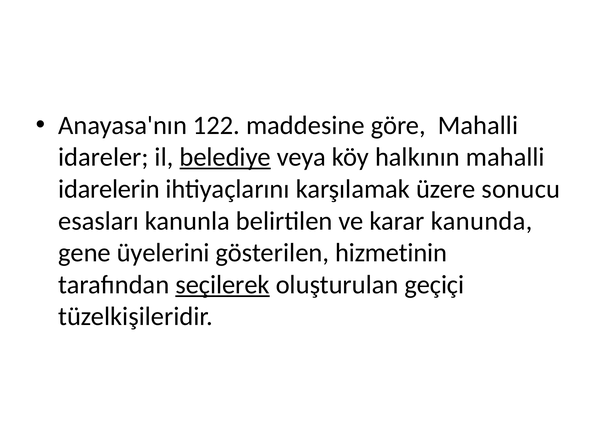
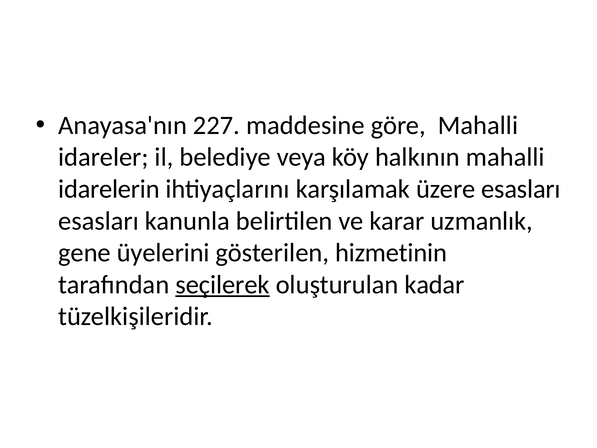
122: 122 -> 227 (216, 125)
belediye underline: present -> none (225, 157)
üzere sonucu: sonucu -> esasları (521, 189)
kanunda: kanunda -> uzmanlık (482, 221)
geçiçi: geçiçi -> kadar (434, 284)
